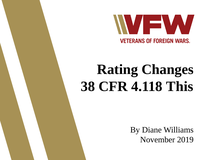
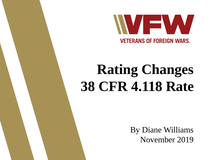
This: This -> Rate (180, 86)
